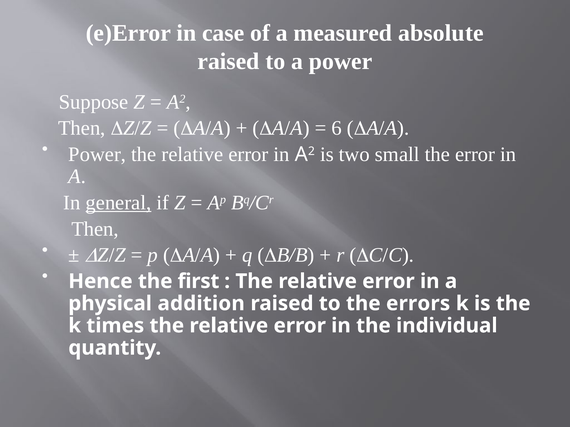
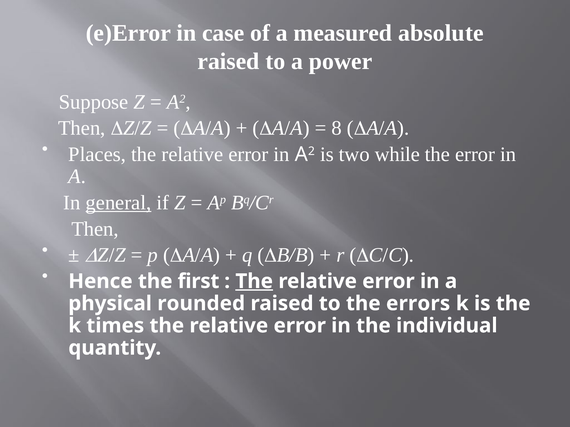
6: 6 -> 8 (337, 128)
Power: Power -> Places (97, 155)
small: small -> while (397, 155)
The underline: none -> present (254, 282)
addition: addition -> rounded (201, 304)
